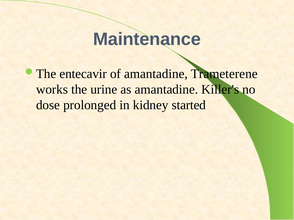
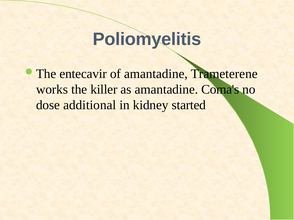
Maintenance: Maintenance -> Poliomyelitis (147, 39)
urine: urine -> killer (104, 90)
Killer's: Killer's -> Coma's (220, 90)
prolonged: prolonged -> additional (90, 105)
